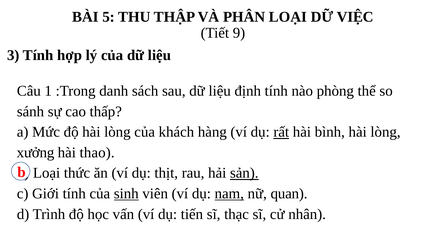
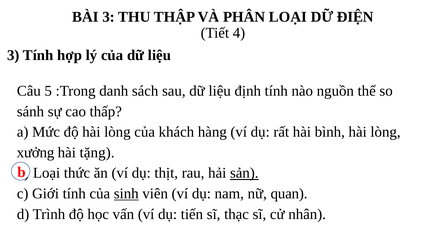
BÀI 5: 5 -> 3 (109, 17)
VIỆC: VIỆC -> ĐIỆN (355, 17)
9: 9 -> 4 (239, 33)
1: 1 -> 5 (48, 91)
phòng: phòng -> nguồn (335, 91)
rất underline: present -> none (281, 132)
thao: thao -> tặng (97, 152)
nam underline: present -> none (229, 194)
